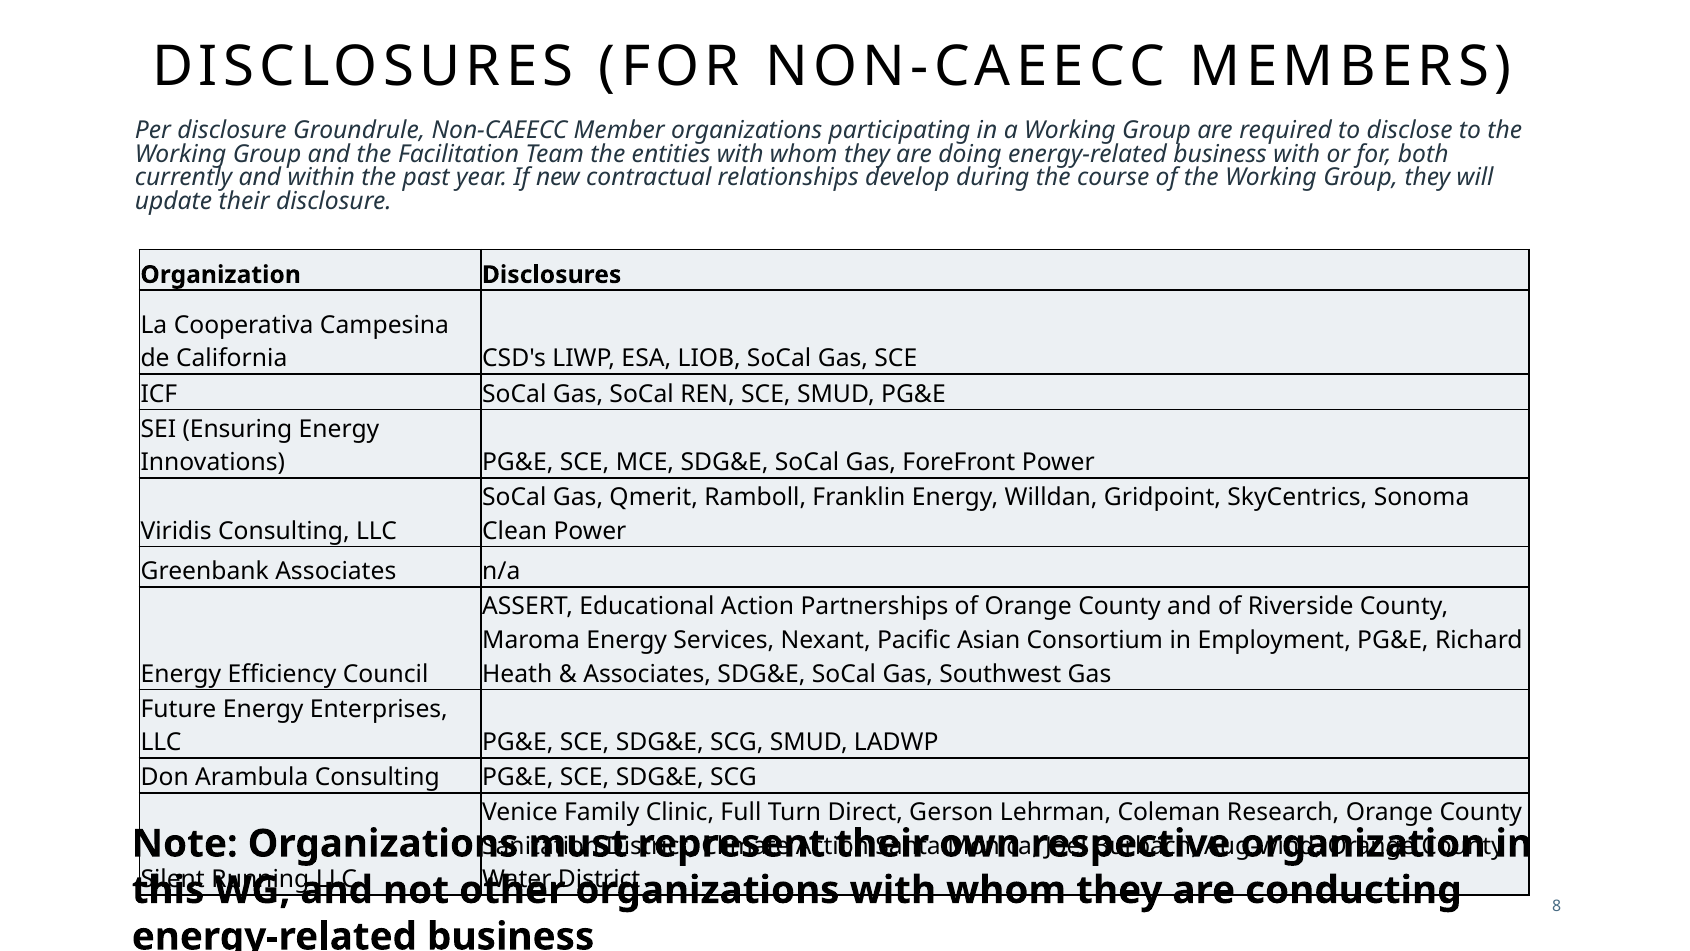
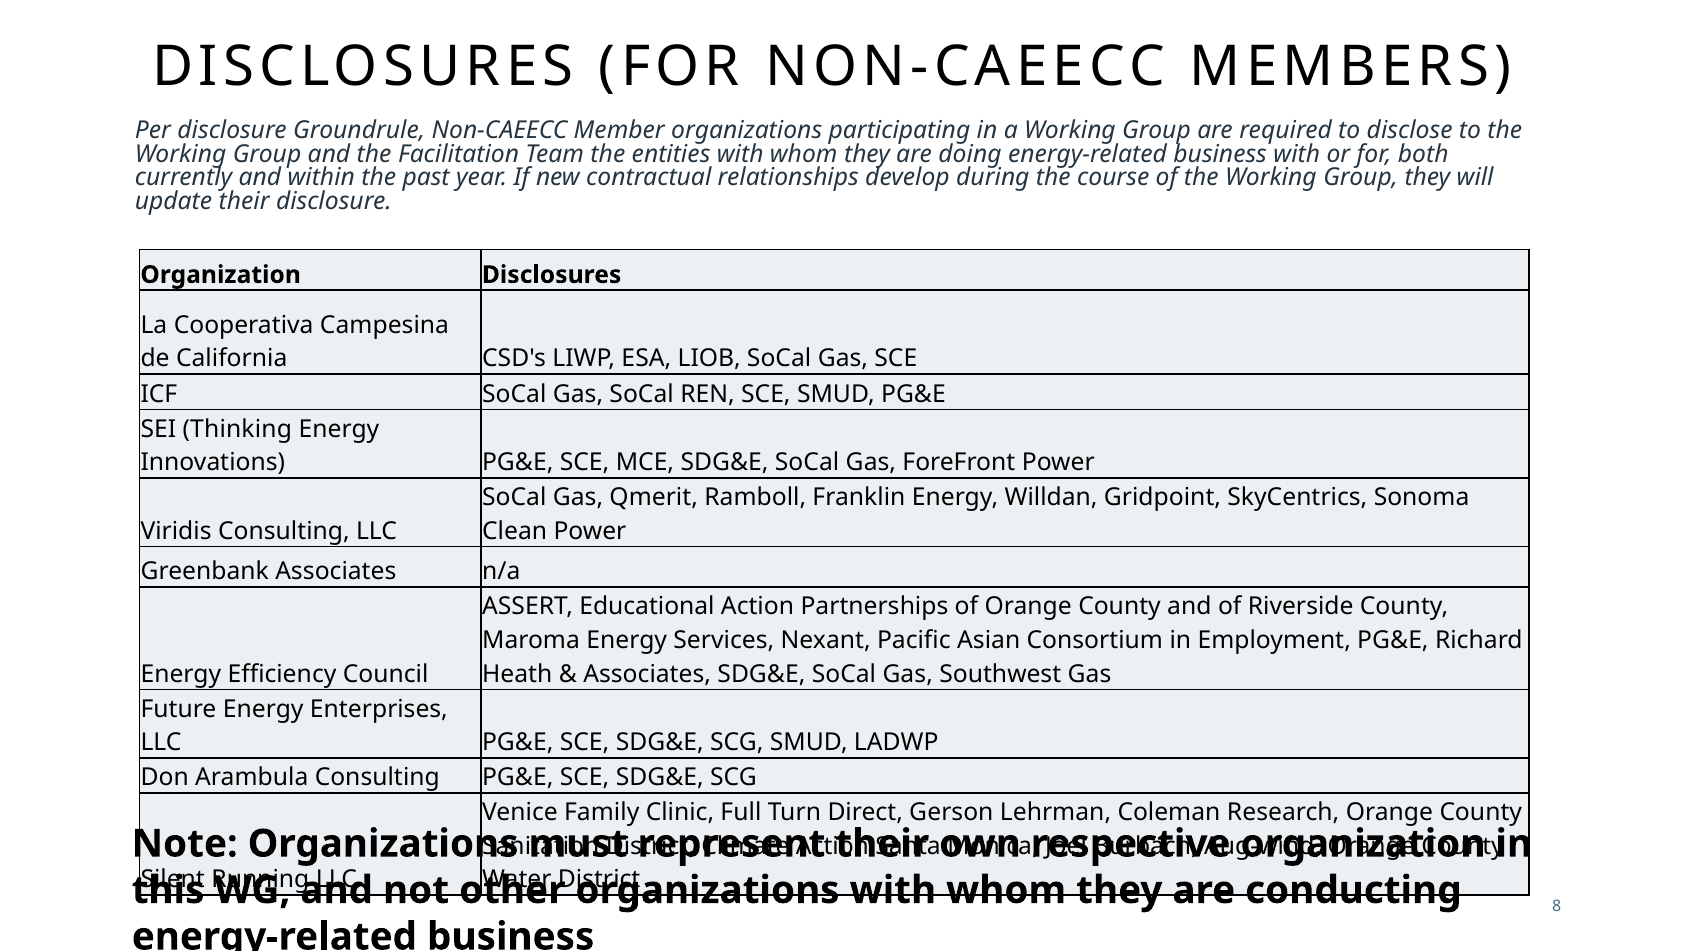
Ensuring: Ensuring -> Thinking (237, 429)
